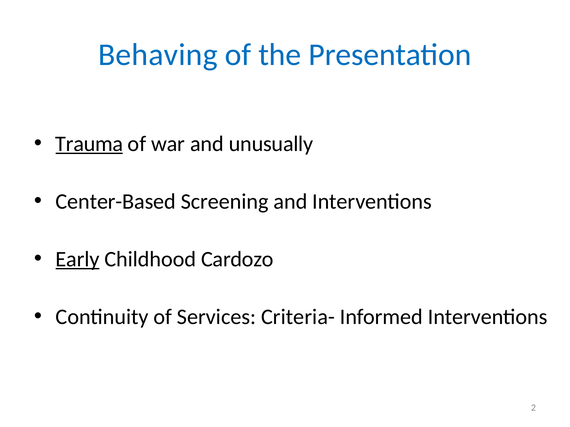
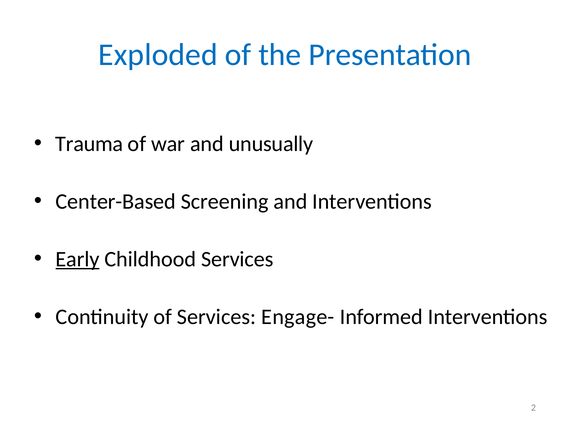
Behaving: Behaving -> Exploded (158, 55)
Trauma underline: present -> none (89, 144)
Childhood Cardozo: Cardozo -> Services (237, 259)
Criteria-: Criteria- -> Engage- (298, 317)
